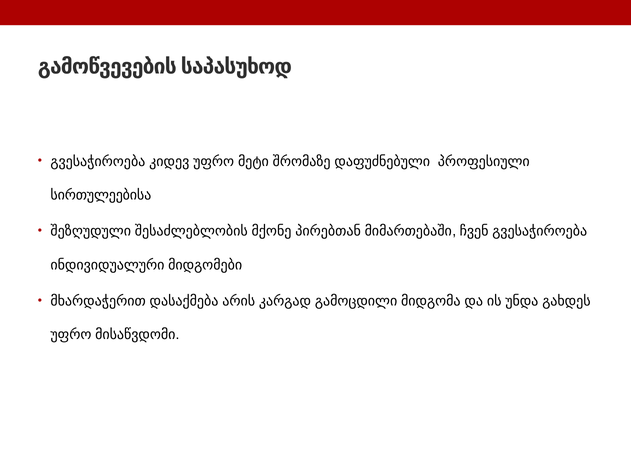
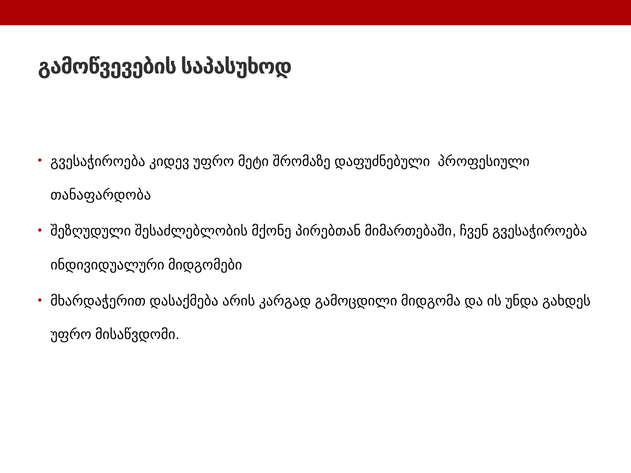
სირთულეებისა: სირთულეებისა -> თანაფარდობა (101, 195)
